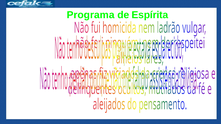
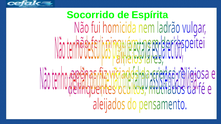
Programa: Programa -> Socorrido (91, 15)
